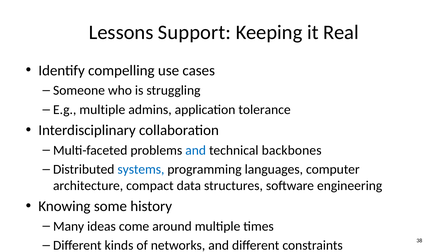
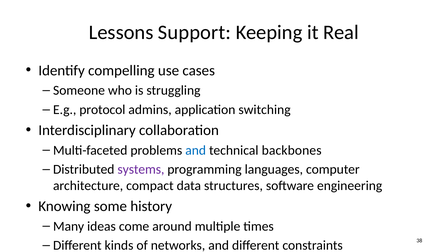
E.g multiple: multiple -> protocol (102, 110)
tolerance: tolerance -> switching (265, 110)
systems colour: blue -> purple (141, 169)
